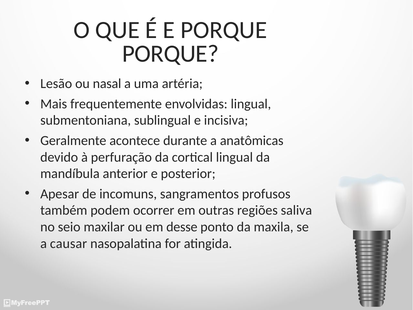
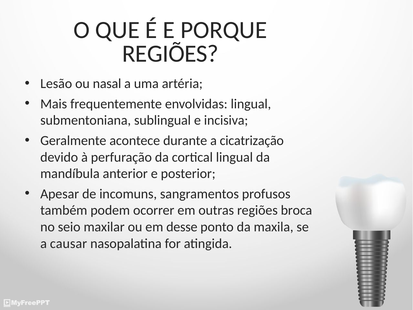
PORQUE: PORQUE -> REGIÕES (170, 54)
anatômicas: anatômicas -> cicatrização (252, 140)
saliva: saliva -> broca (297, 210)
